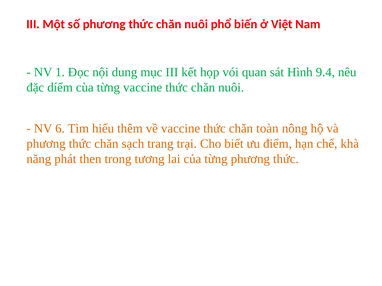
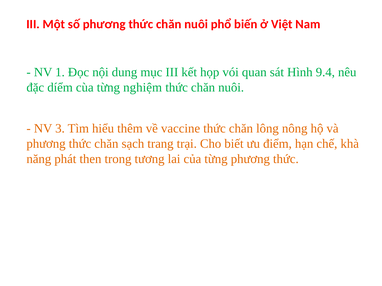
từng vaccine: vaccine -> nghiệm (143, 88)
6: 6 -> 3 (60, 129)
toàn: toàn -> lông (267, 129)
